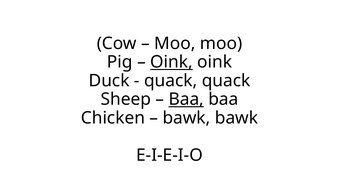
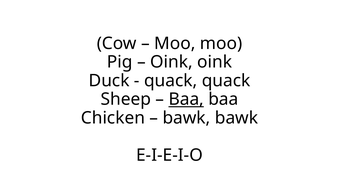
Oink underline: present -> none (171, 62)
